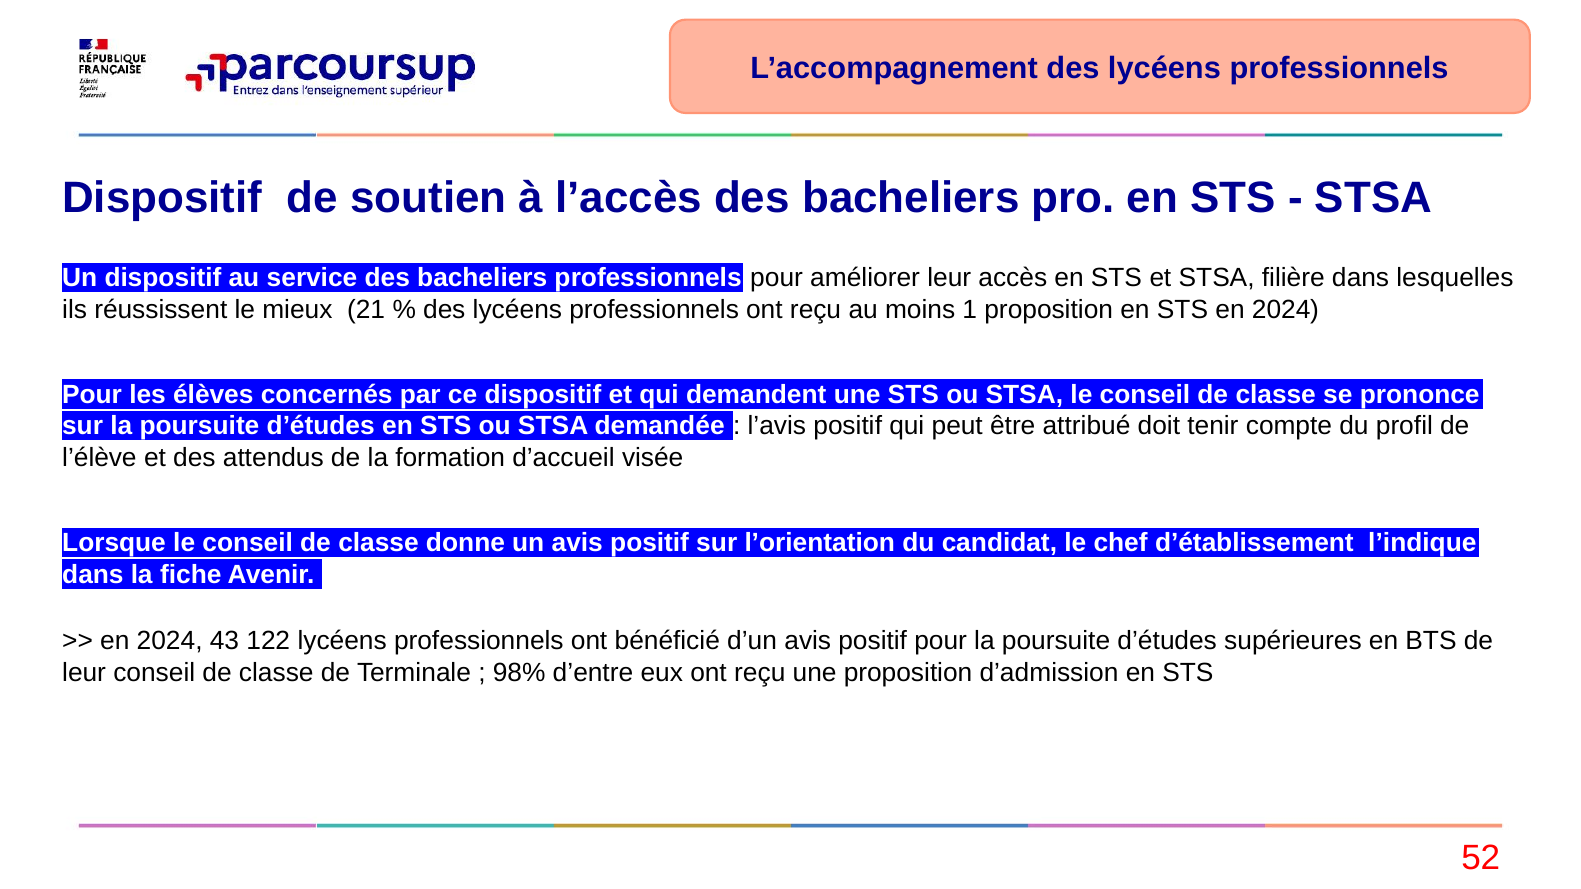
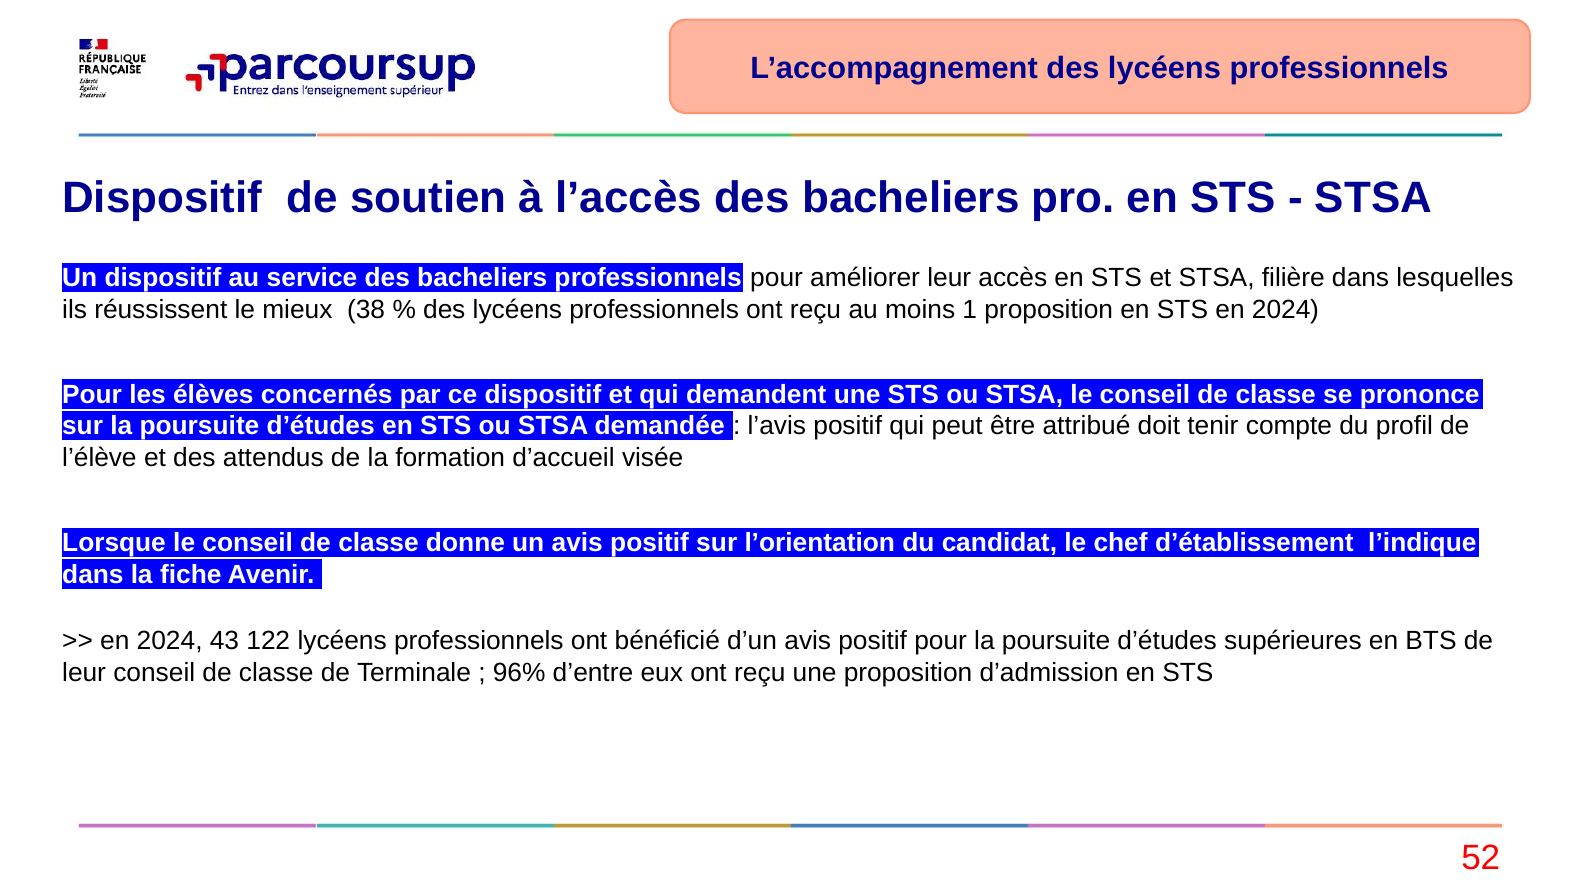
21: 21 -> 38 (366, 310)
98%: 98% -> 96% (519, 673)
